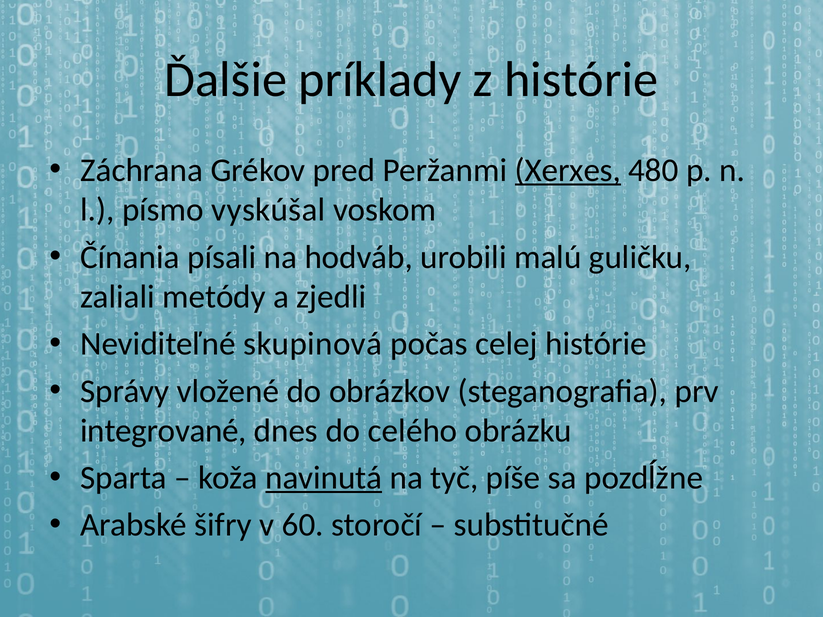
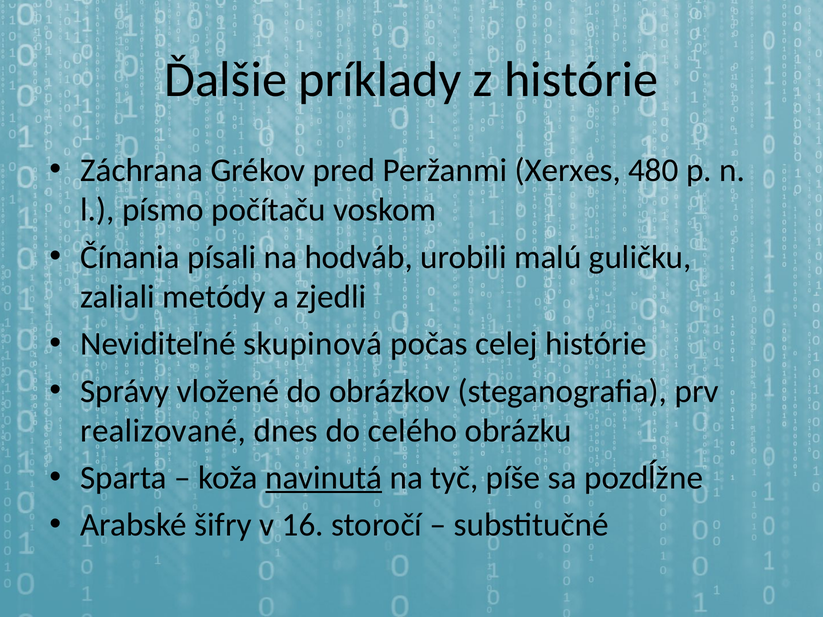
Xerxes underline: present -> none (568, 170)
vyskúšal: vyskúšal -> počítaču (269, 210)
integrované: integrované -> realizované (163, 431)
60: 60 -> 16 (303, 525)
